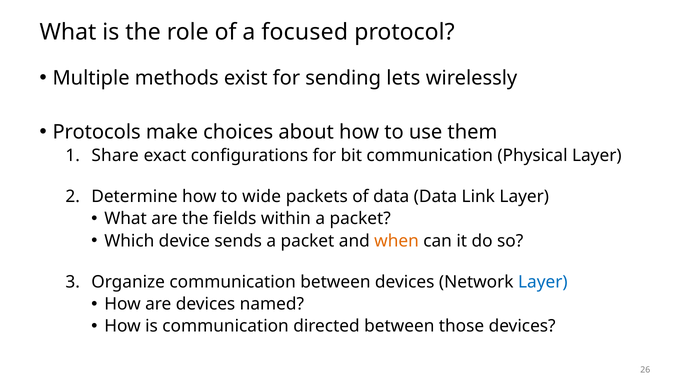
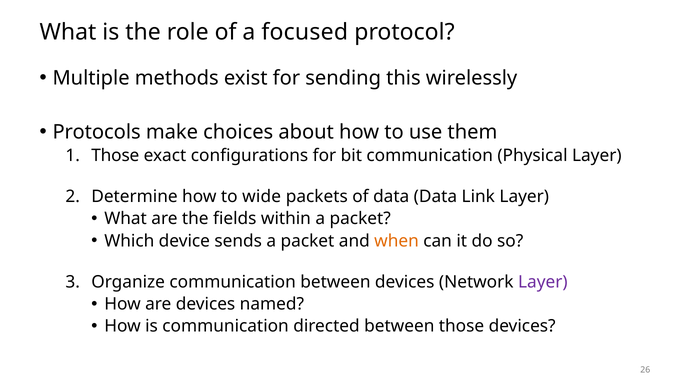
lets: lets -> this (403, 78)
Share: Share -> Those (115, 156)
Layer colour: blue -> purple (543, 282)
